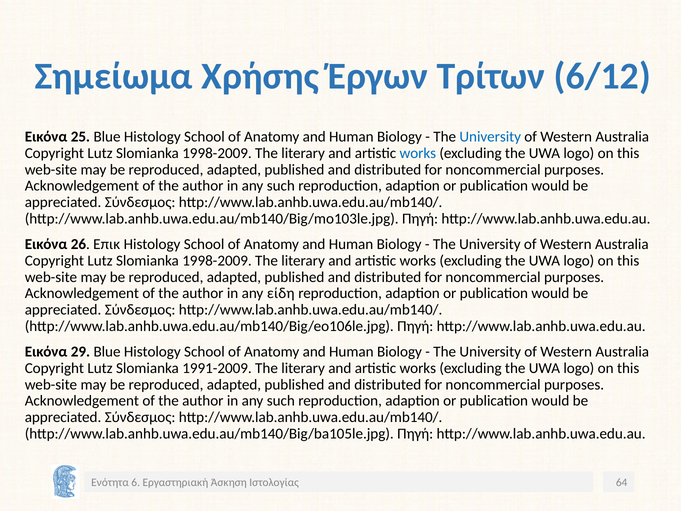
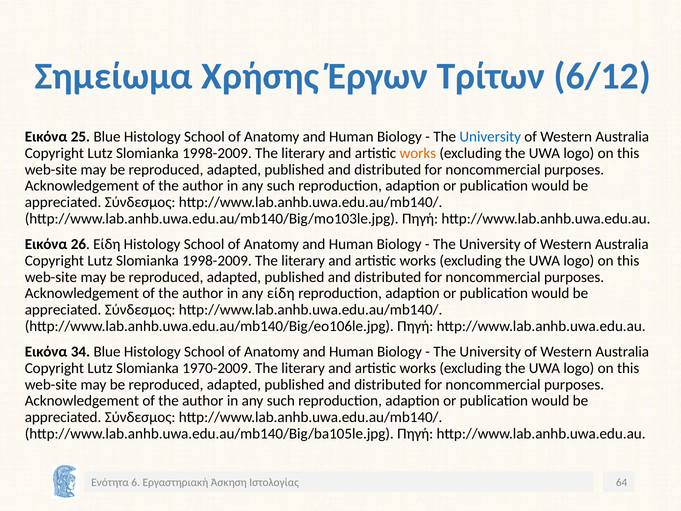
works colour: blue -> orange (418, 153)
26 Επικ: Επικ -> Είδη (107, 244)
29: 29 -> 34 (80, 352)
1991-2009: 1991-2009 -> 1970-2009 (217, 368)
